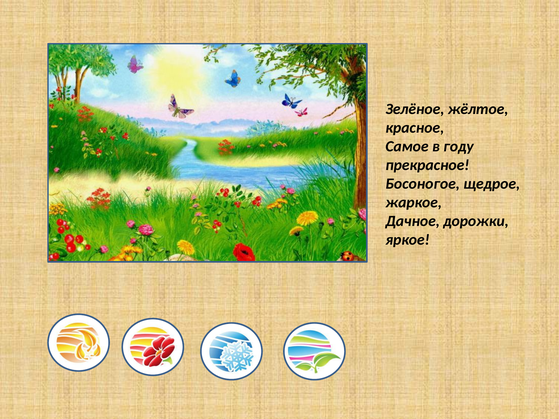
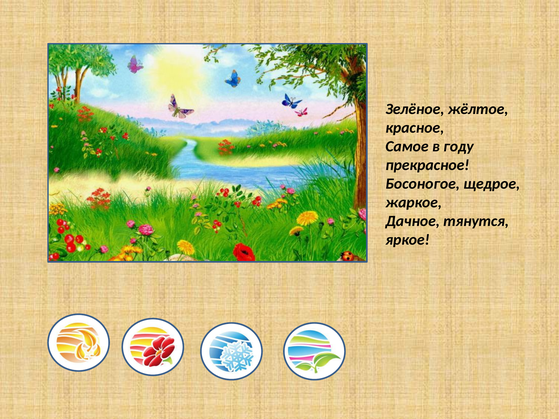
дорожки: дорожки -> тянутся (476, 221)
